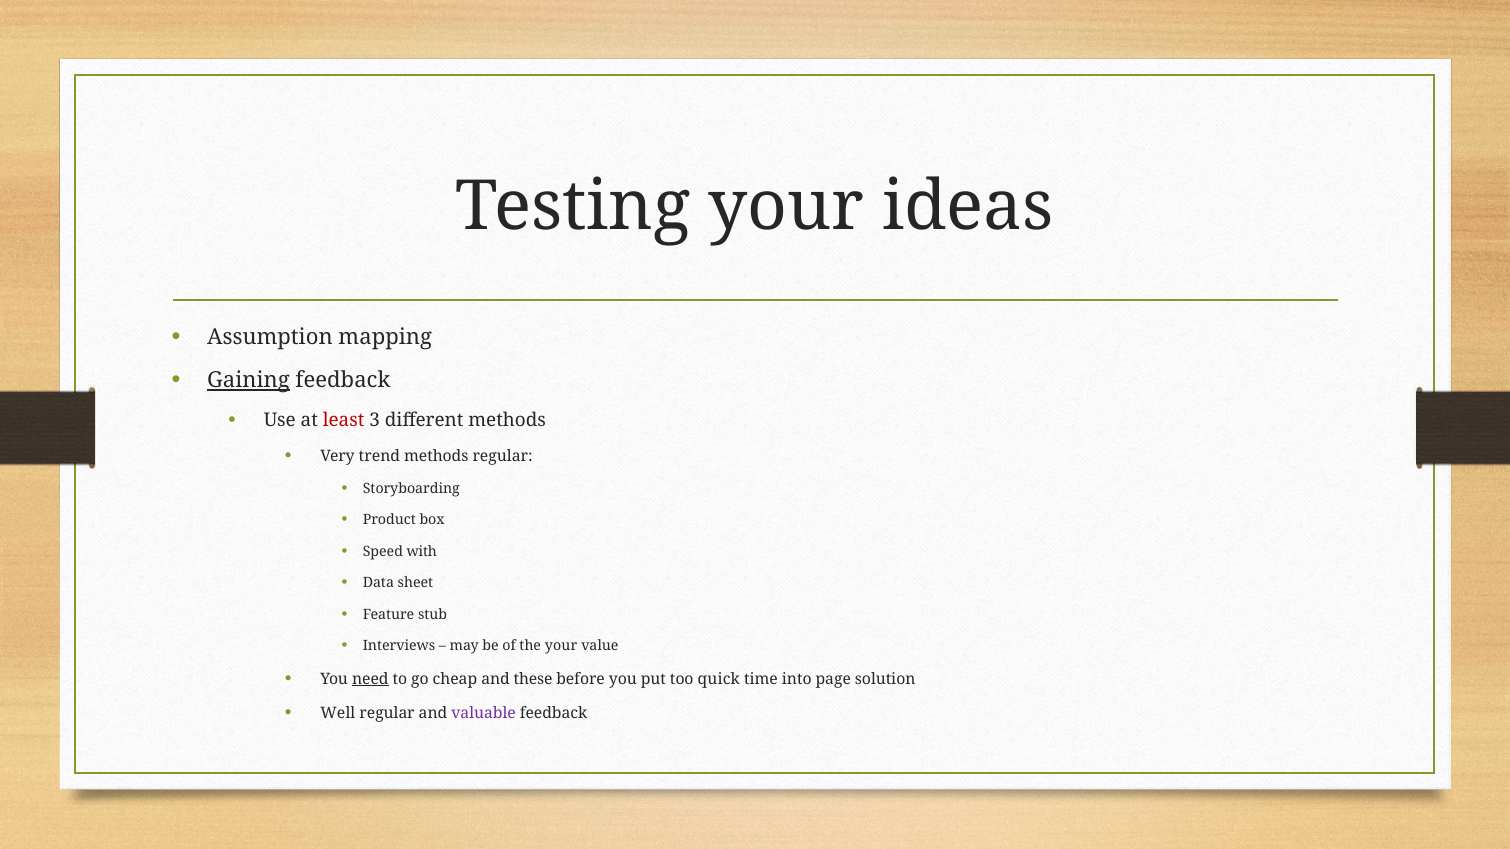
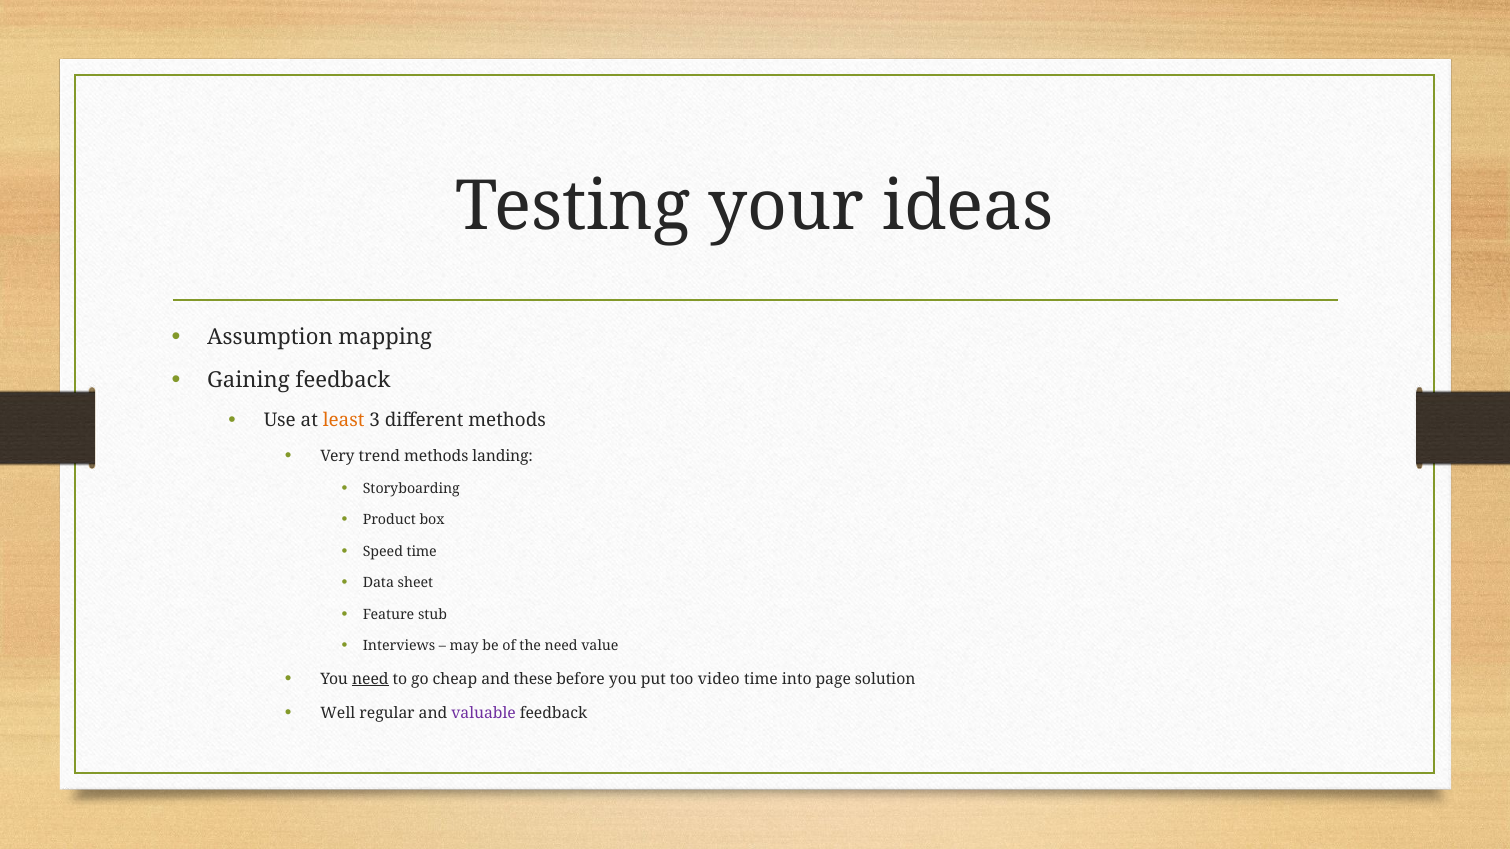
Gaining underline: present -> none (248, 381)
least colour: red -> orange (344, 421)
methods regular: regular -> landing (503, 456)
Speed with: with -> time (422, 552)
the your: your -> need (561, 646)
quick: quick -> video (719, 679)
